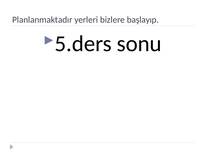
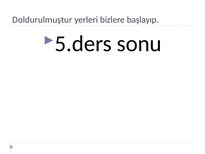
Planlanmaktadır: Planlanmaktadır -> Doldurulmuştur (42, 20)
